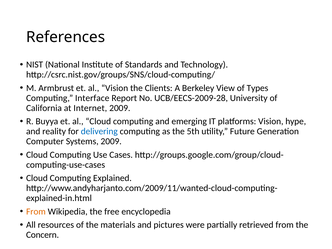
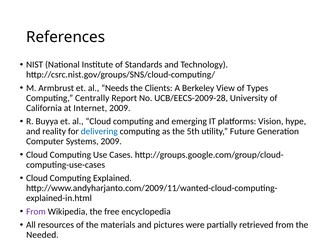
al Vision: Vision -> Needs (115, 88)
Interface: Interface -> Centrally (92, 98)
From colour: orange -> purple (36, 211)
Concern: Concern -> Needed (42, 235)
